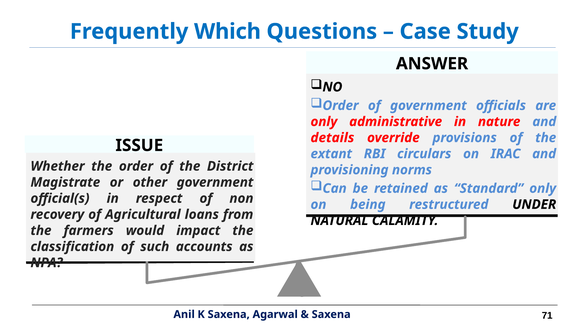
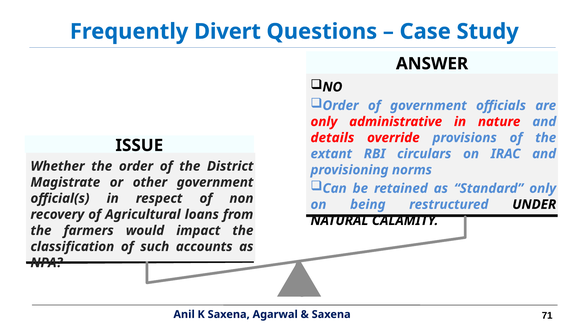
Which: Which -> Divert (227, 32)
